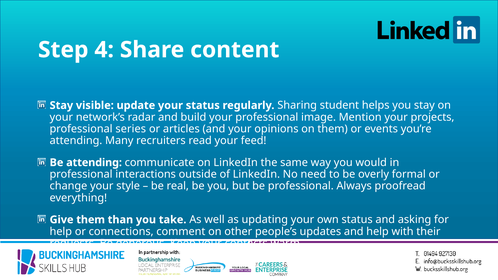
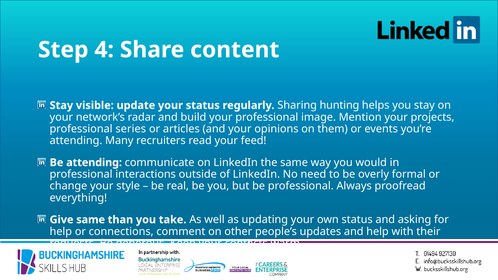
student: student -> hunting (339, 105)
Give them: them -> same (91, 220)
